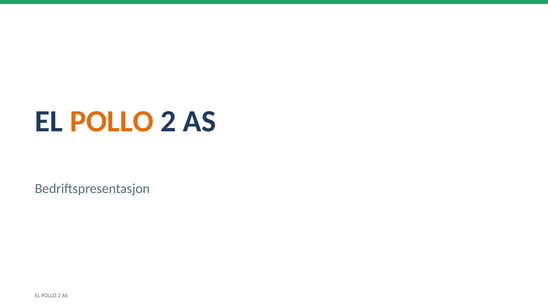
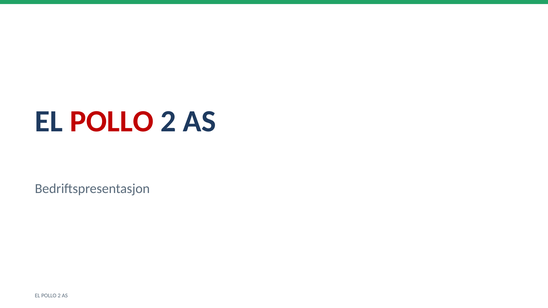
POLLO colour: orange -> red (112, 122)
